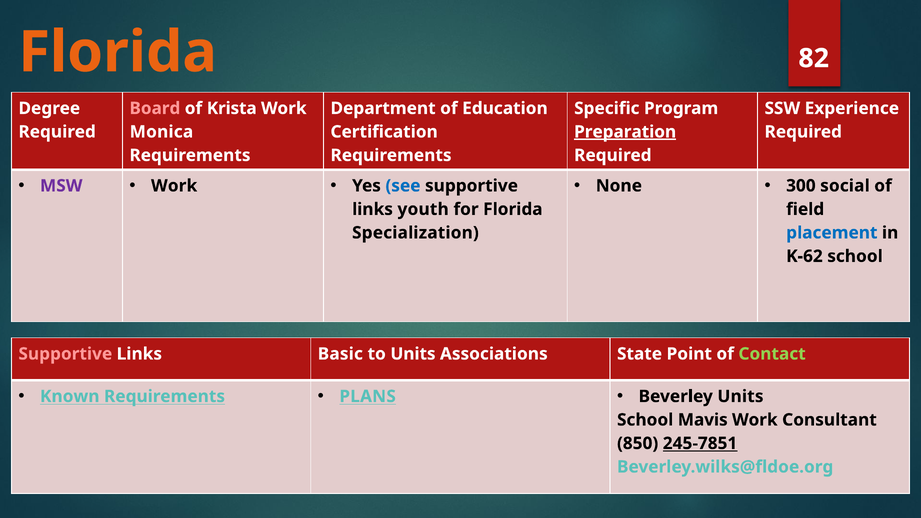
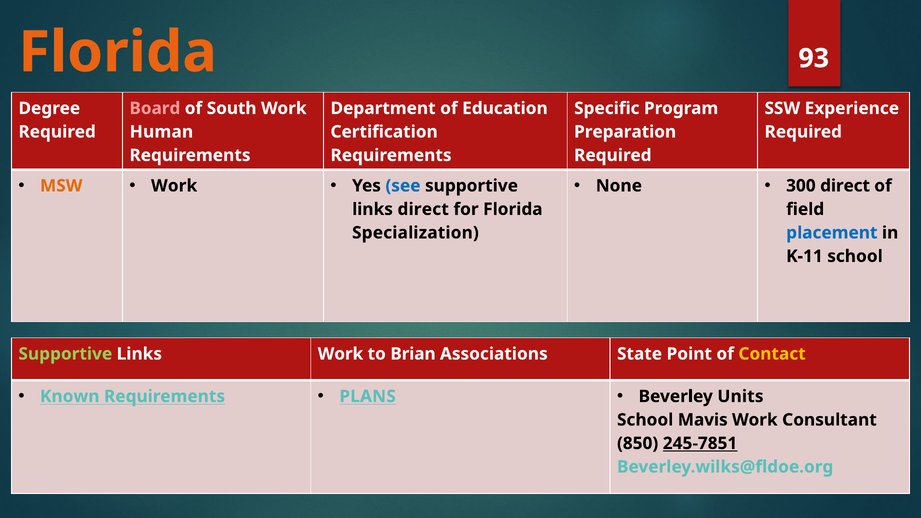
82: 82 -> 93 (814, 58)
Krista: Krista -> South (232, 108)
Monica: Monica -> Human (161, 132)
Preparation underline: present -> none (625, 132)
MSW colour: purple -> orange (61, 186)
300 social: social -> direct (845, 186)
links youth: youth -> direct (423, 209)
K-62: K-62 -> K-11 (804, 256)
Supportive colour: pink -> light green (65, 354)
Links Basic: Basic -> Work (340, 354)
to Units: Units -> Brian (413, 354)
Contact colour: light green -> yellow (772, 354)
